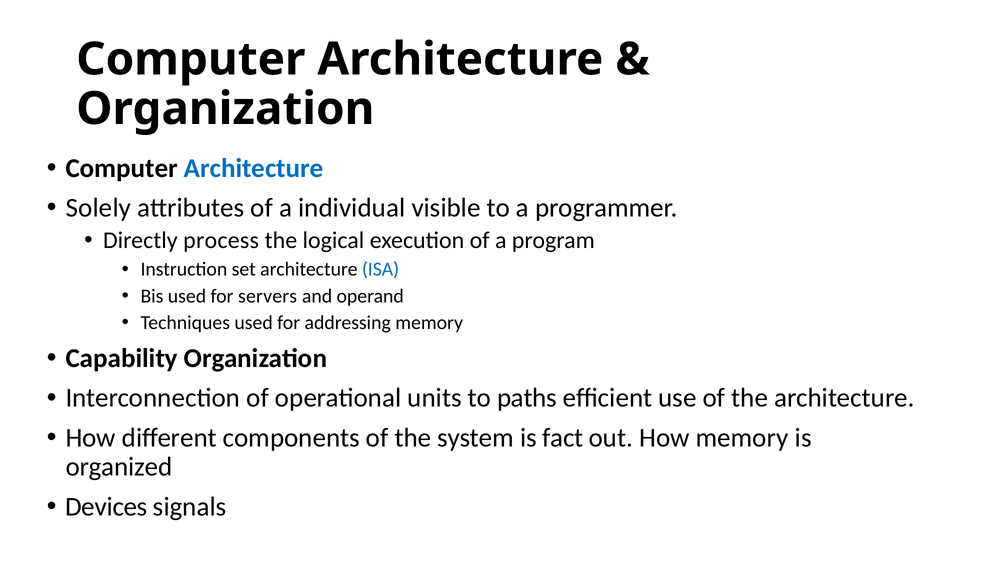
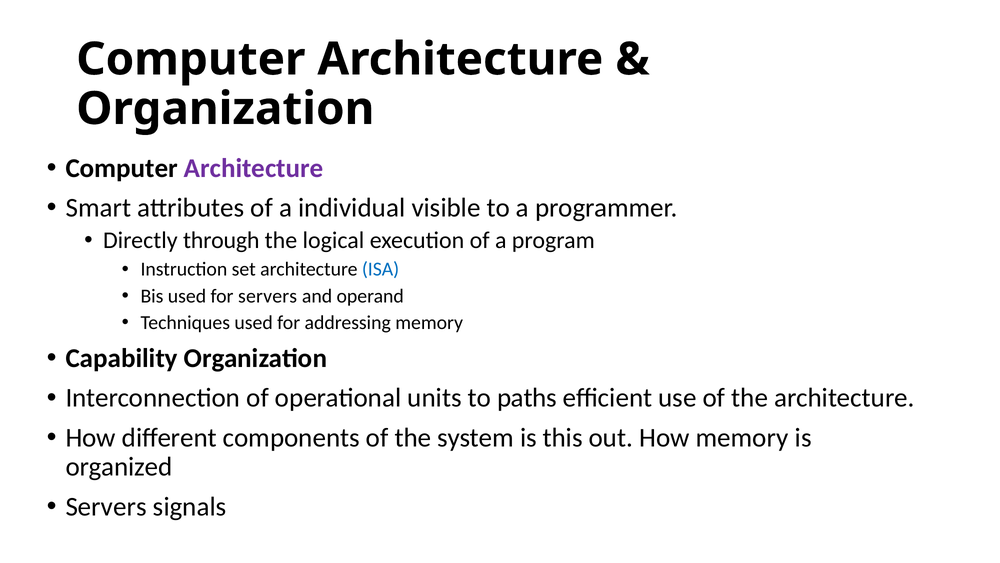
Architecture colour: blue -> purple (254, 168)
Solely: Solely -> Smart (98, 208)
process: process -> through (221, 240)
fact: fact -> this (563, 437)
Devices: Devices -> Servers (106, 506)
